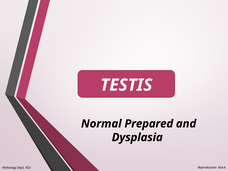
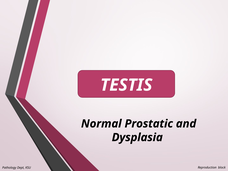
Prepared: Prepared -> Prostatic (149, 124)
